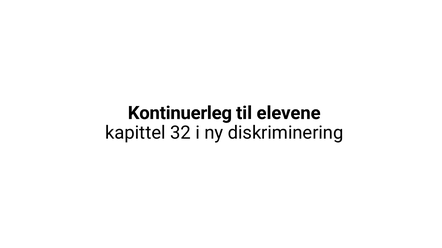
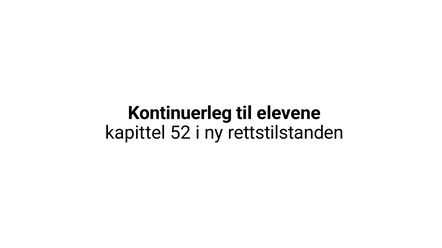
32: 32 -> 52 (180, 133)
diskriminering: diskriminering -> rettstilstanden (286, 133)
